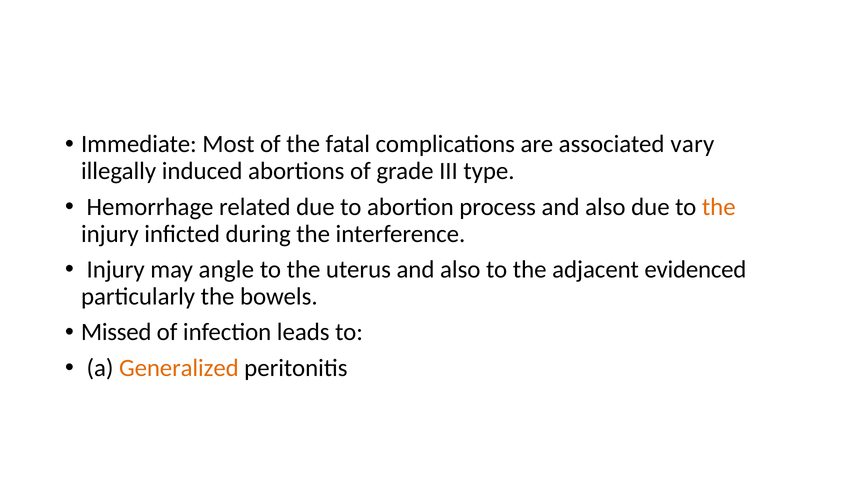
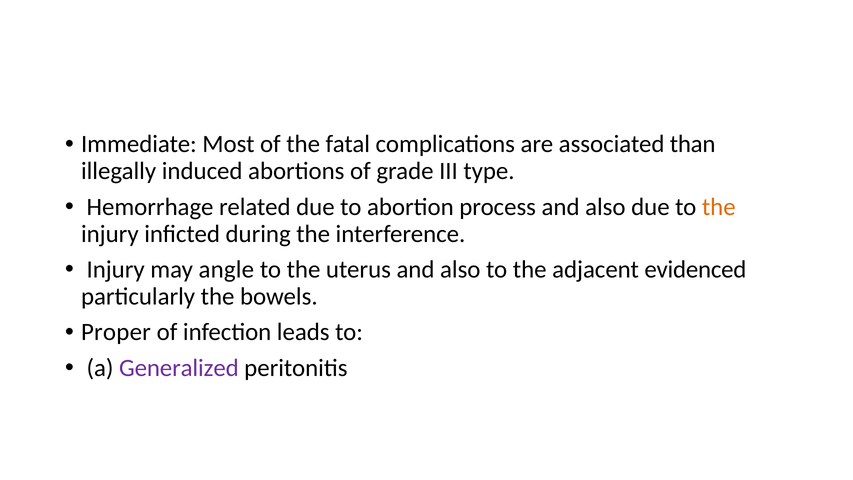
vary: vary -> than (693, 144)
Missed: Missed -> Proper (116, 332)
Generalized colour: orange -> purple (179, 368)
